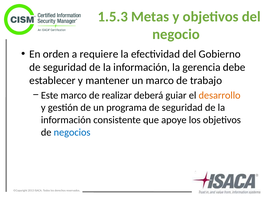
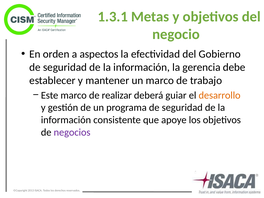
1.5.3: 1.5.3 -> 1.3.1 (113, 17)
requiere: requiere -> aspectos (99, 54)
negocios colour: blue -> purple (72, 132)
